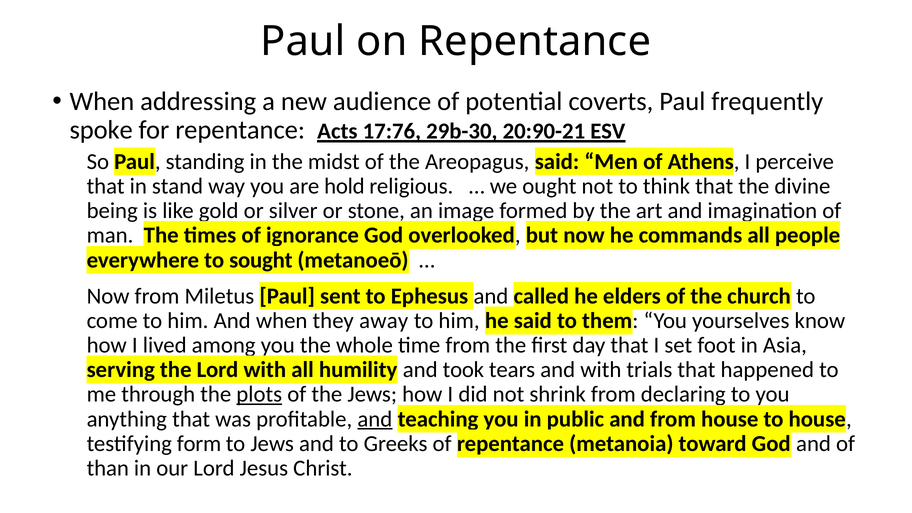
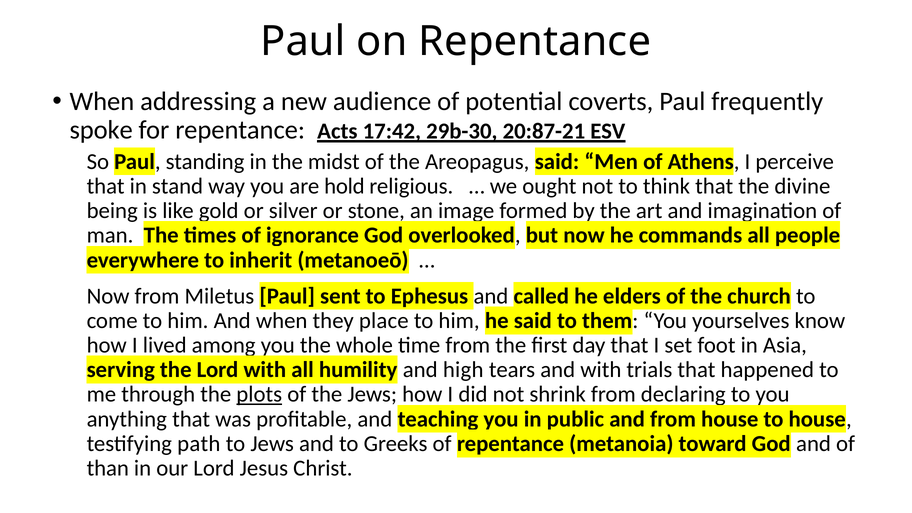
17:76: 17:76 -> 17:42 (392, 131)
20:90-21: 20:90-21 -> 20:87-21 (544, 131)
sought: sought -> inherit (261, 260)
away: away -> place (384, 321)
took: took -> high (463, 370)
and underline: present -> none (375, 419)
form: form -> path (199, 444)
